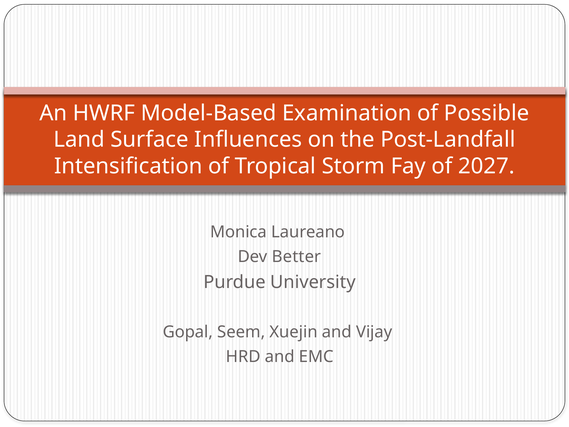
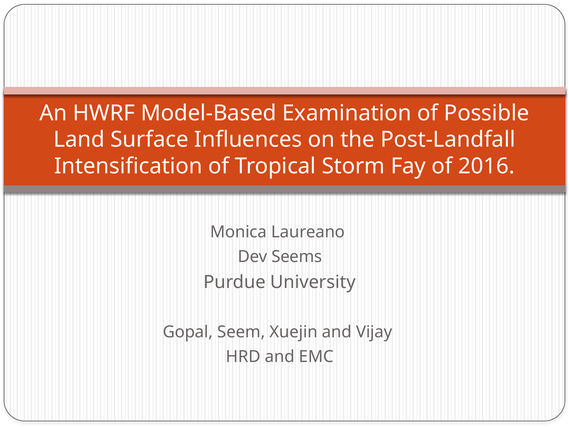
2027: 2027 -> 2016 (486, 166)
Better: Better -> Seems (297, 257)
